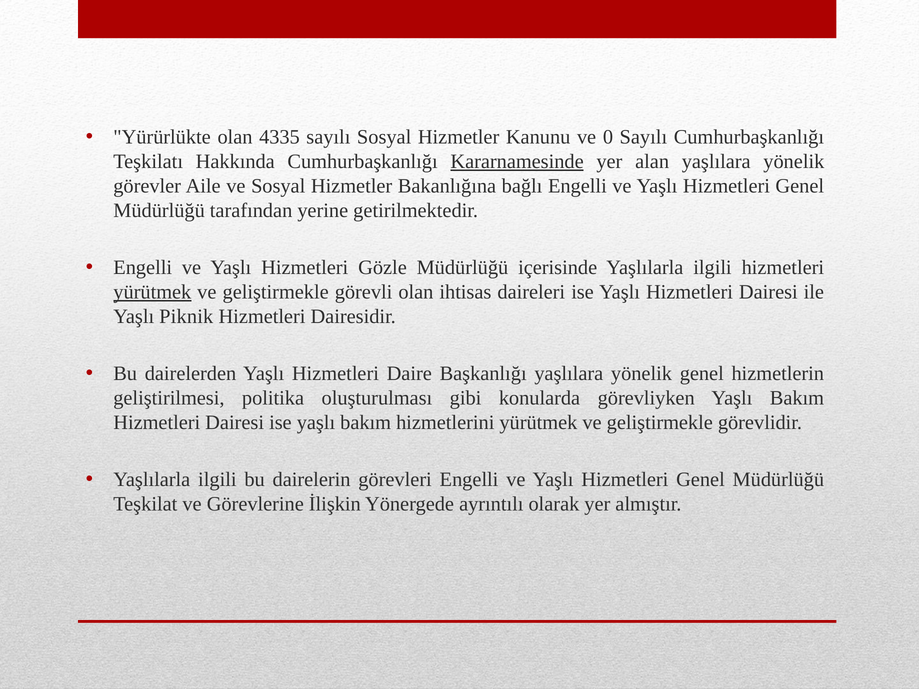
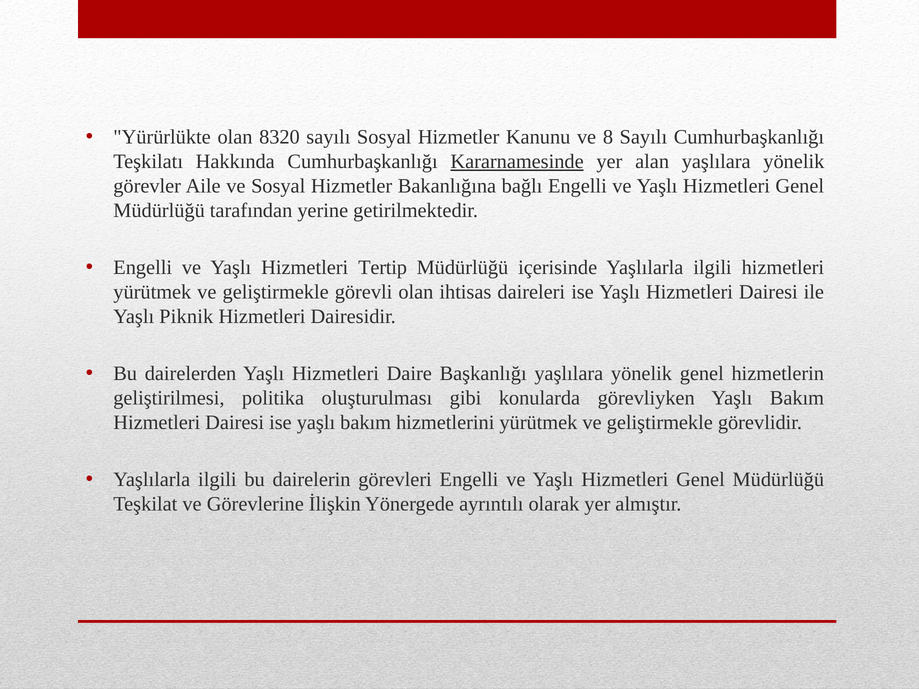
4335: 4335 -> 8320 (279, 137)
0: 0 -> 8 (608, 137)
Gözle: Gözle -> Tertip (383, 268)
yürütmek underline: present -> none (152, 292)
